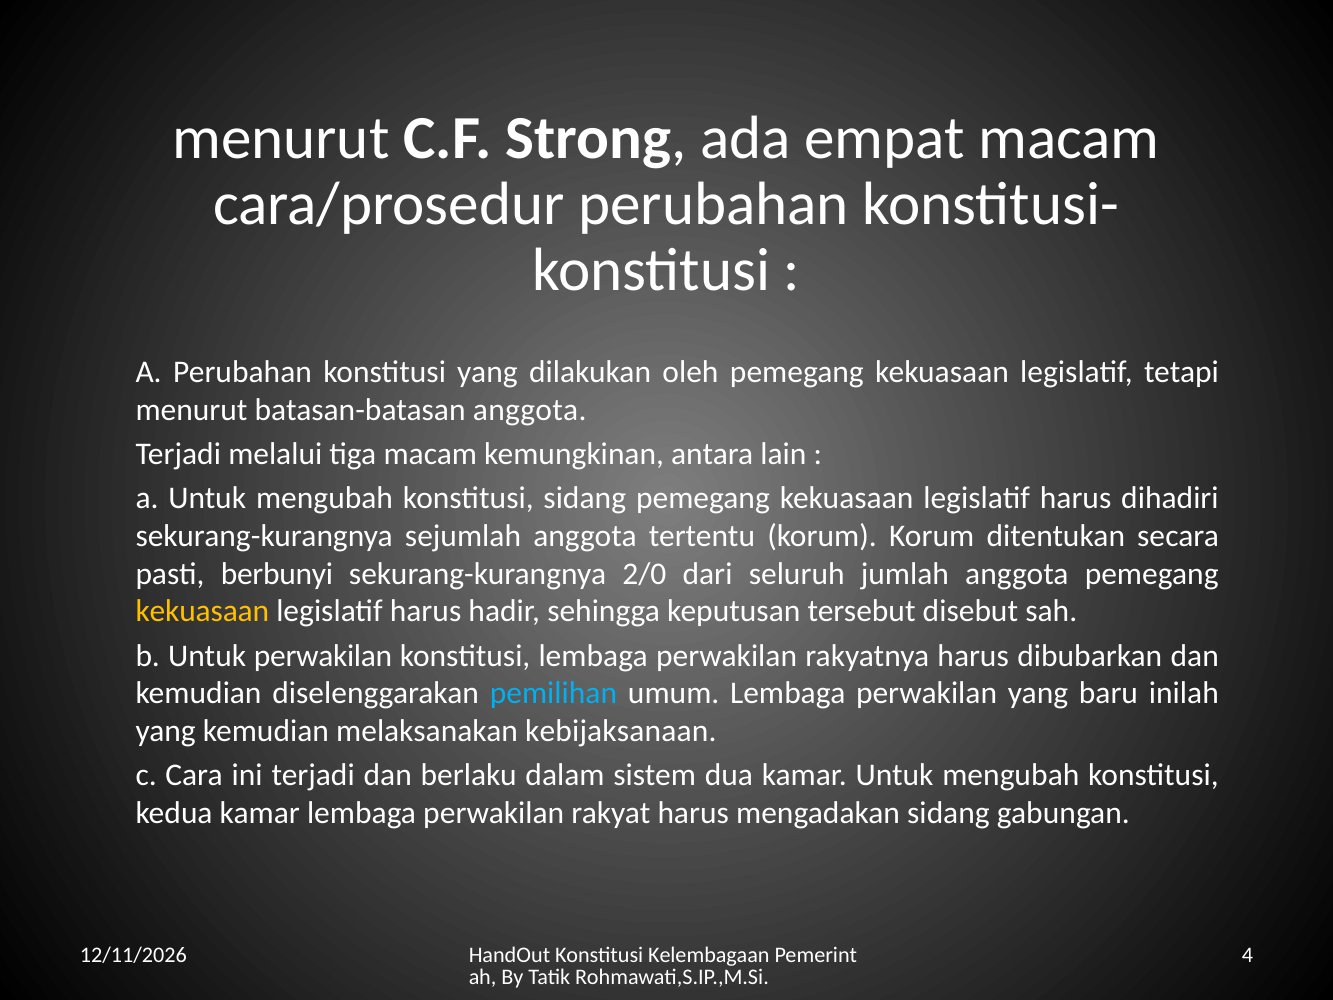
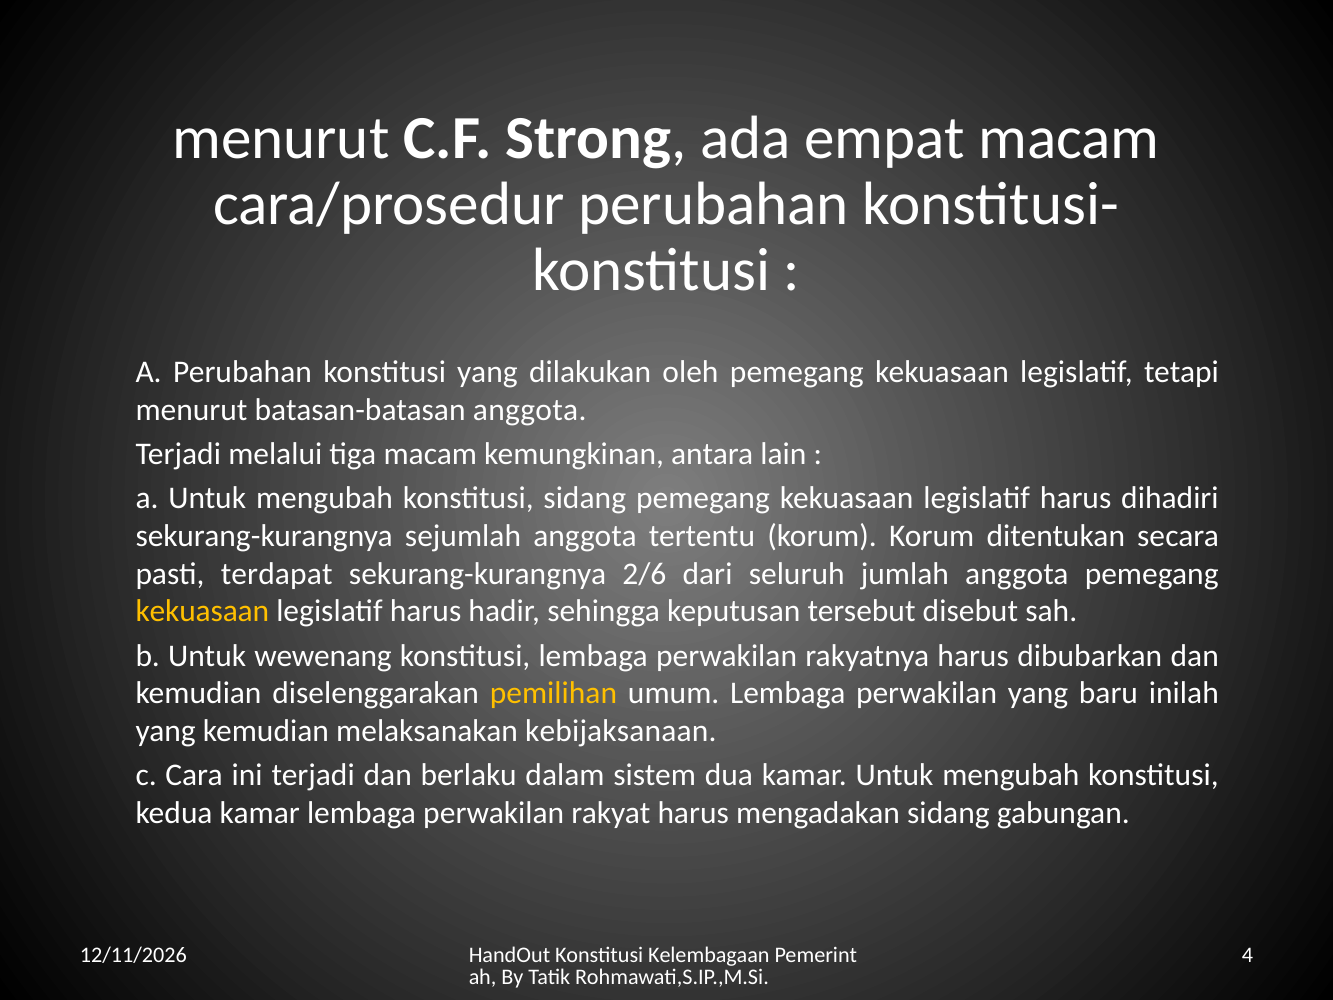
berbunyi: berbunyi -> terdapat (277, 574)
2/0: 2/0 -> 2/6 (644, 574)
Untuk perwakilan: perwakilan -> wewenang (323, 656)
pemilihan colour: light blue -> yellow (553, 693)
